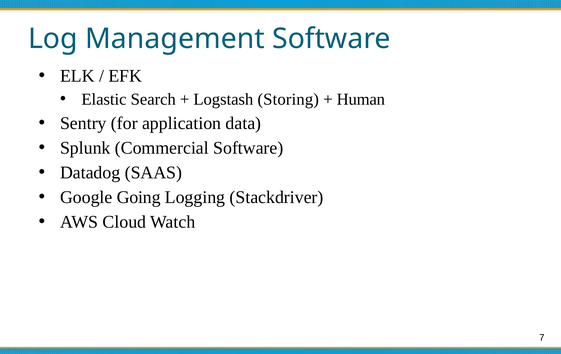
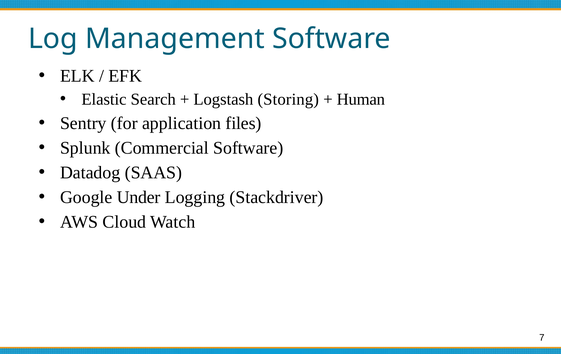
data: data -> files (243, 123)
Going: Going -> Under (139, 197)
